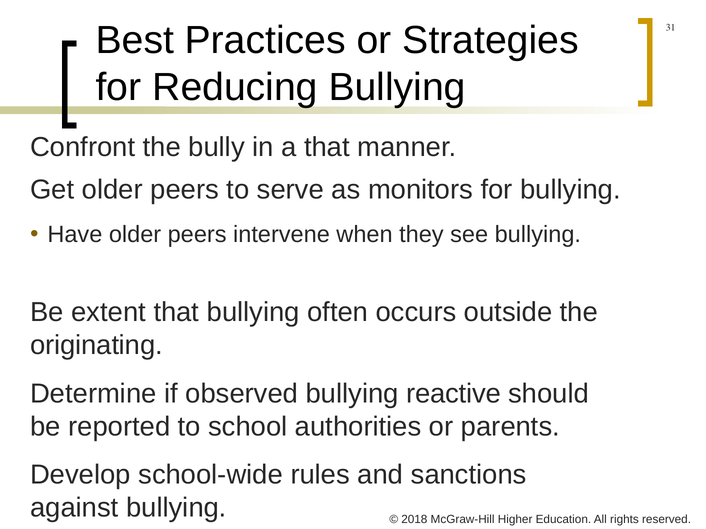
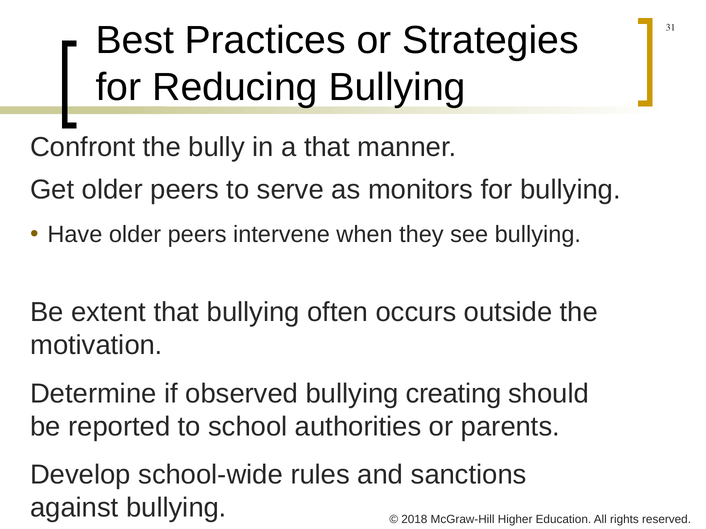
originating: originating -> motivation (96, 346)
reactive: reactive -> creating (453, 394)
